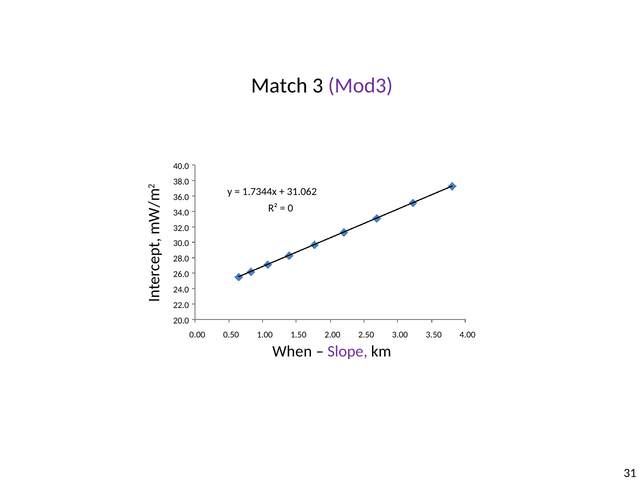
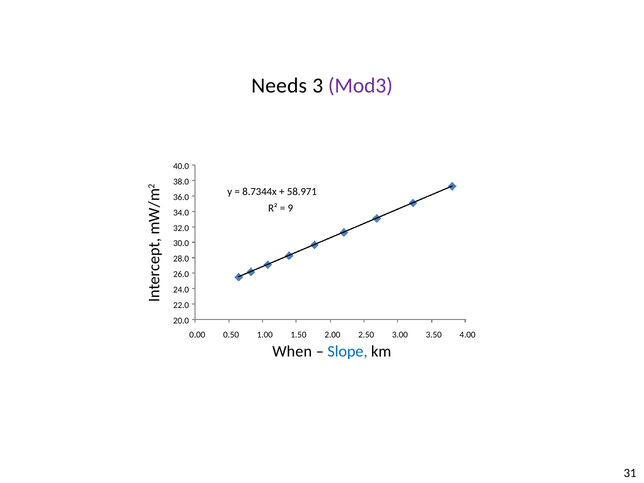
Match: Match -> Needs (279, 86)
1.7344x: 1.7344x -> 8.7344x (260, 192)
31.062: 31.062 -> 58.971 (302, 192)
0: 0 -> 9 (290, 208)
Slope colour: purple -> blue (347, 351)
